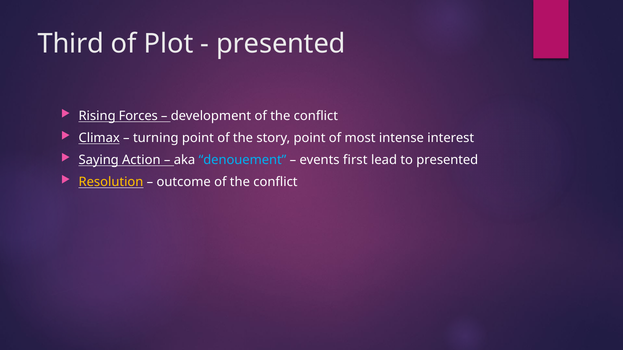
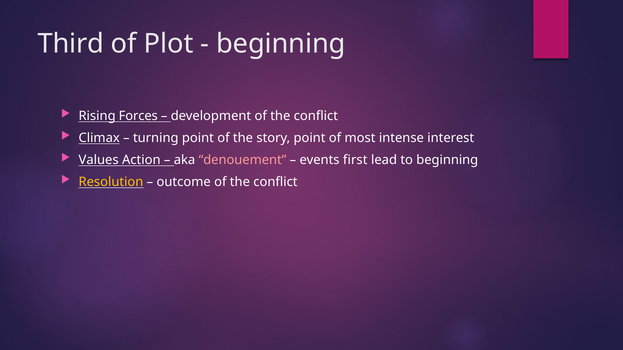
presented: presented -> beginning (281, 44)
Saying: Saying -> Values (99, 160)
denouement colour: light blue -> pink (243, 160)
to presented: presented -> beginning (447, 160)
